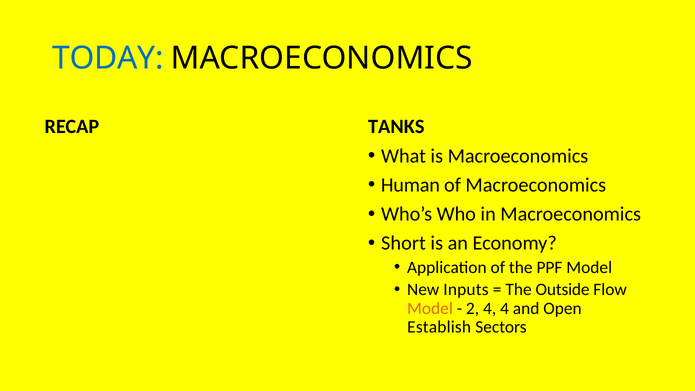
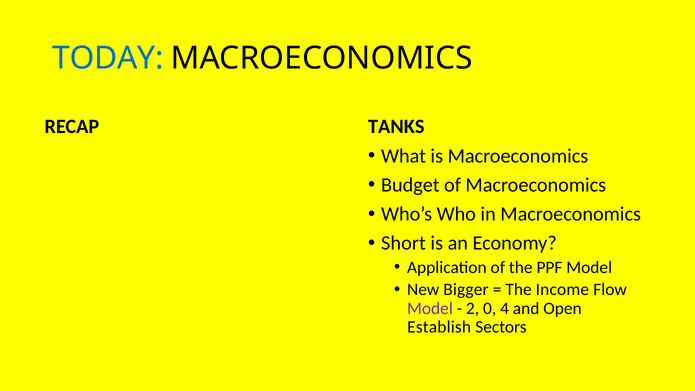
Human: Human -> Budget (410, 185)
Inputs: Inputs -> Bigger (466, 290)
Outside: Outside -> Income (562, 290)
Model colour: orange -> purple (430, 308)
2 4: 4 -> 0 (490, 308)
